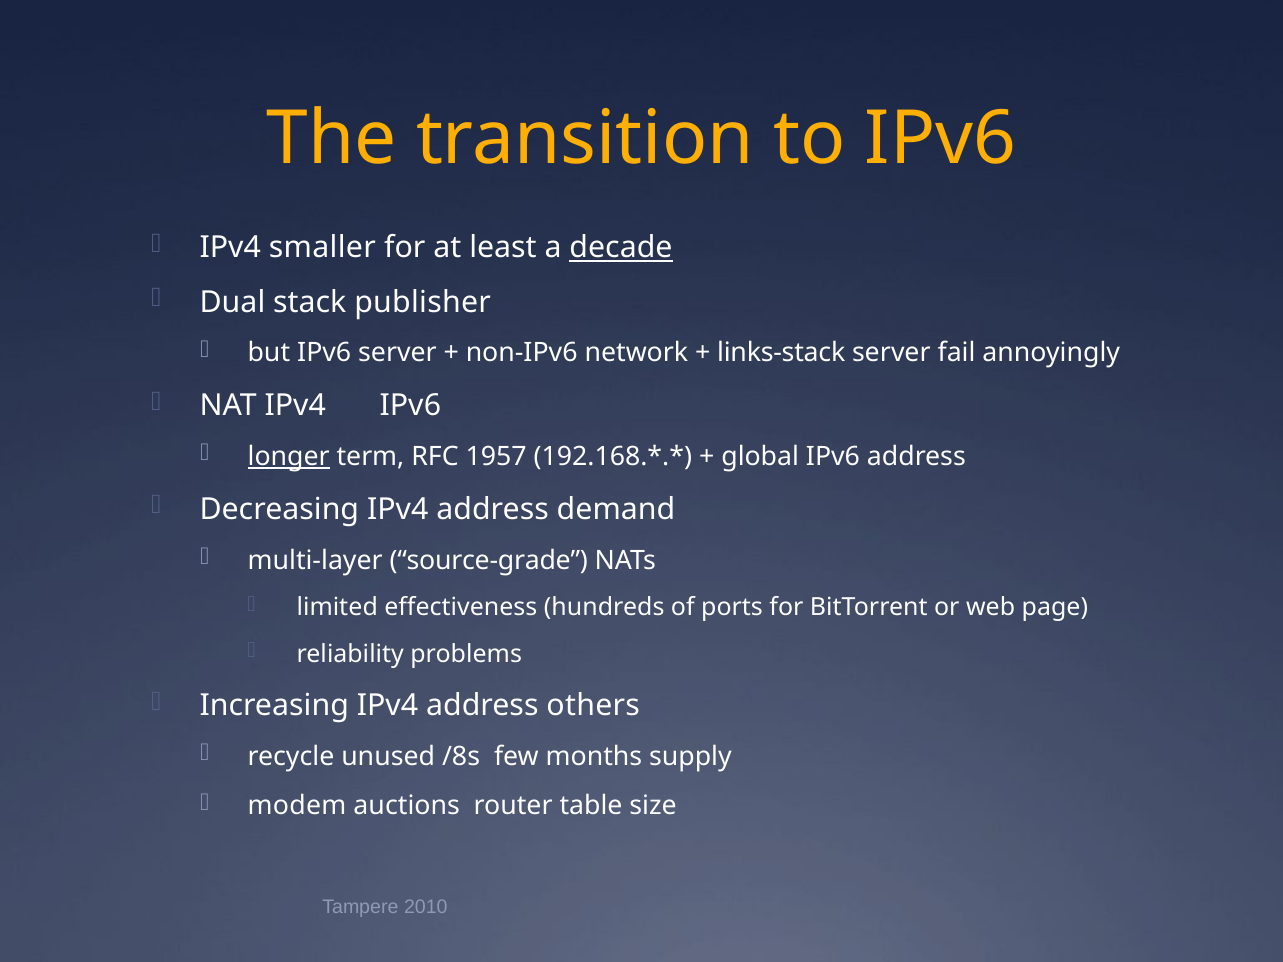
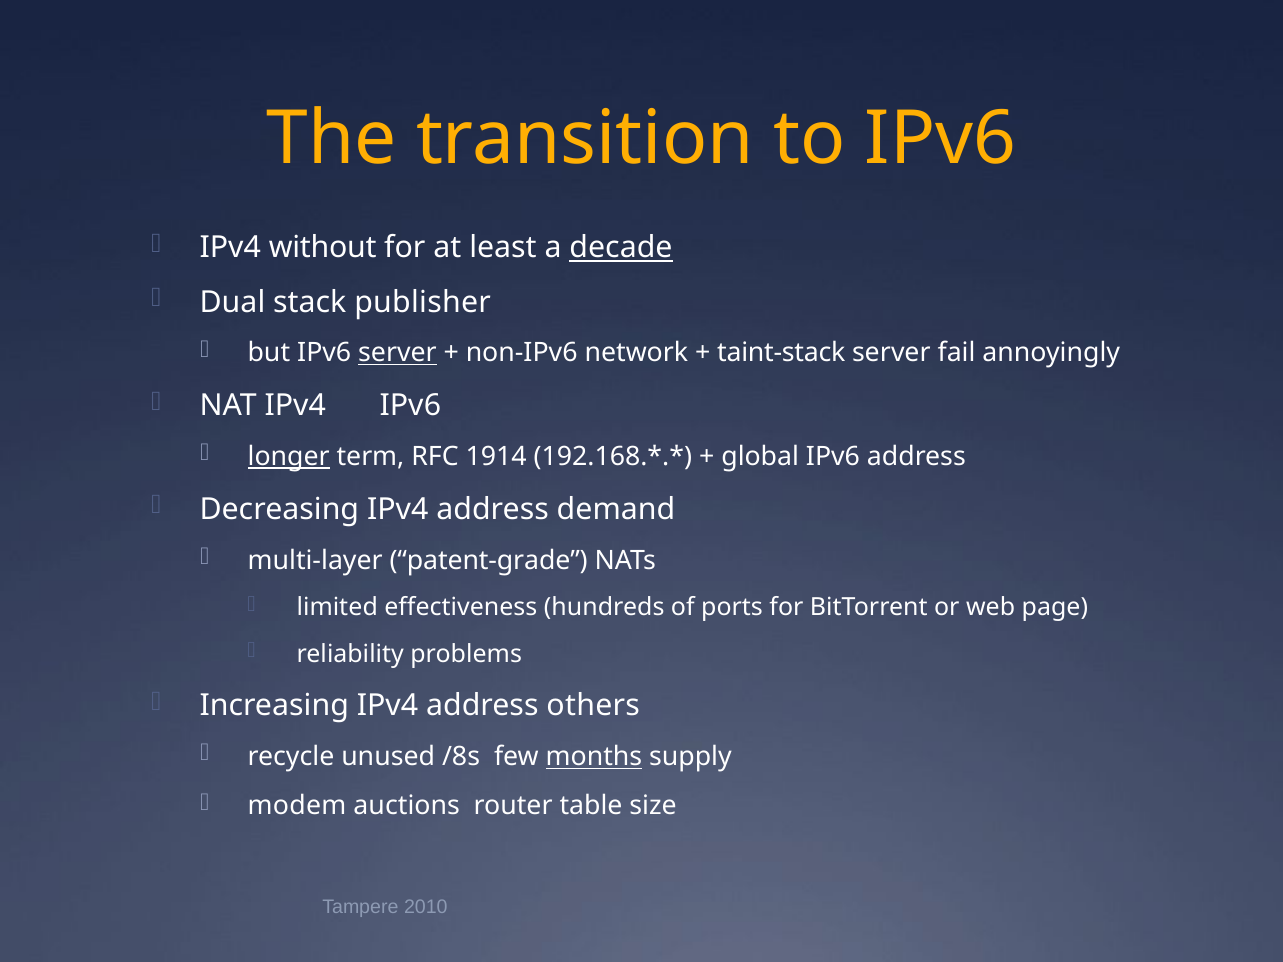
smaller: smaller -> without (323, 248)
server underline: none -> present (397, 353)
links-stack: links-stack -> taint-stack (781, 353)
1957: 1957 -> 1914 (496, 457)
source-grade: source-grade -> patent-grade (489, 560)
months underline: none -> present (594, 757)
